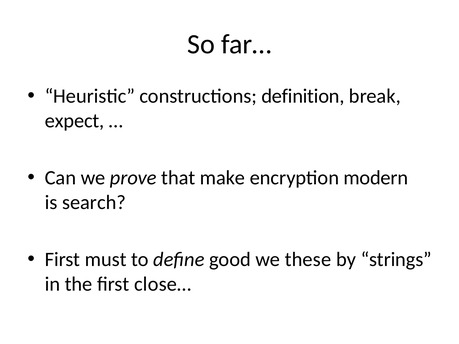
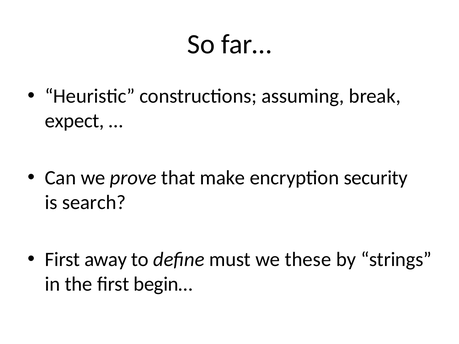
definition: definition -> assuming (303, 96)
modern: modern -> security (376, 178)
must: must -> away (106, 260)
good: good -> must (230, 260)
close…: close… -> begin… (163, 284)
